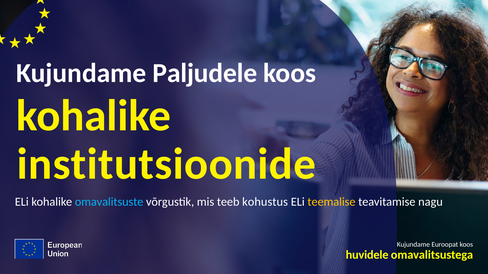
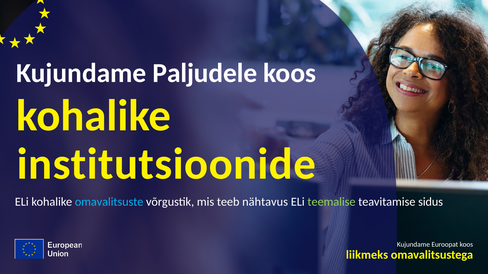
kohustus: kohustus -> nähtavus (265, 202)
teemalise colour: yellow -> light green (332, 202)
nagu: nagu -> sidus (431, 202)
huvidele: huvidele -> liikmeks (367, 255)
